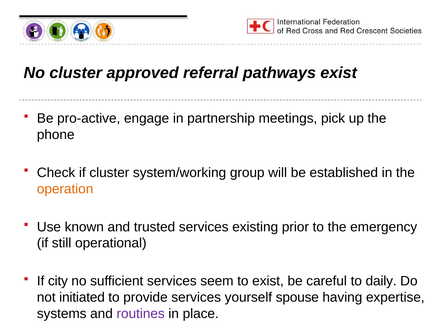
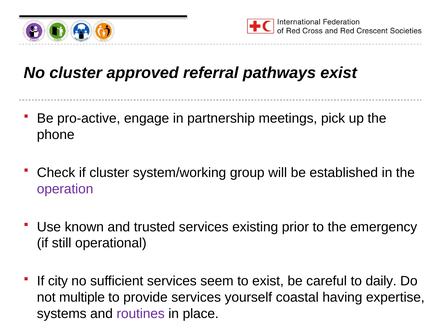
operation colour: orange -> purple (65, 189)
initiated: initiated -> multiple (82, 297)
spouse: spouse -> coastal (297, 297)
